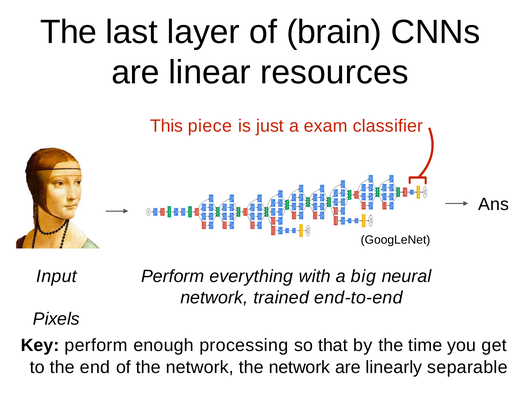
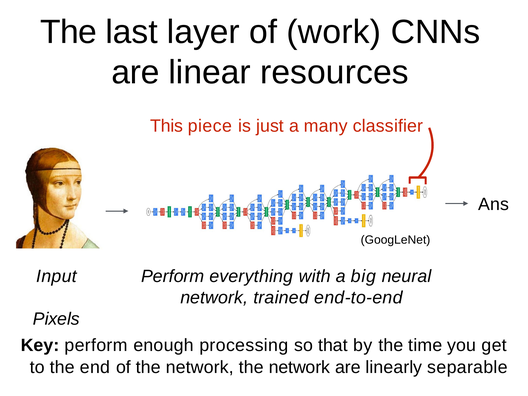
brain: brain -> work (334, 32)
exam: exam -> many (326, 126)
